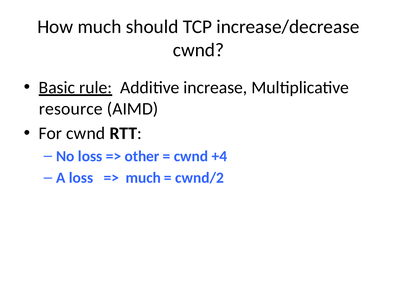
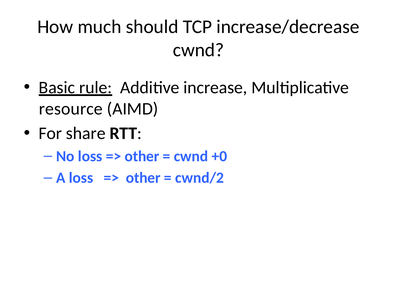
For cwnd: cwnd -> share (86, 133)
+4: +4 -> +0 (219, 156)
much: much -> other (143, 178)
